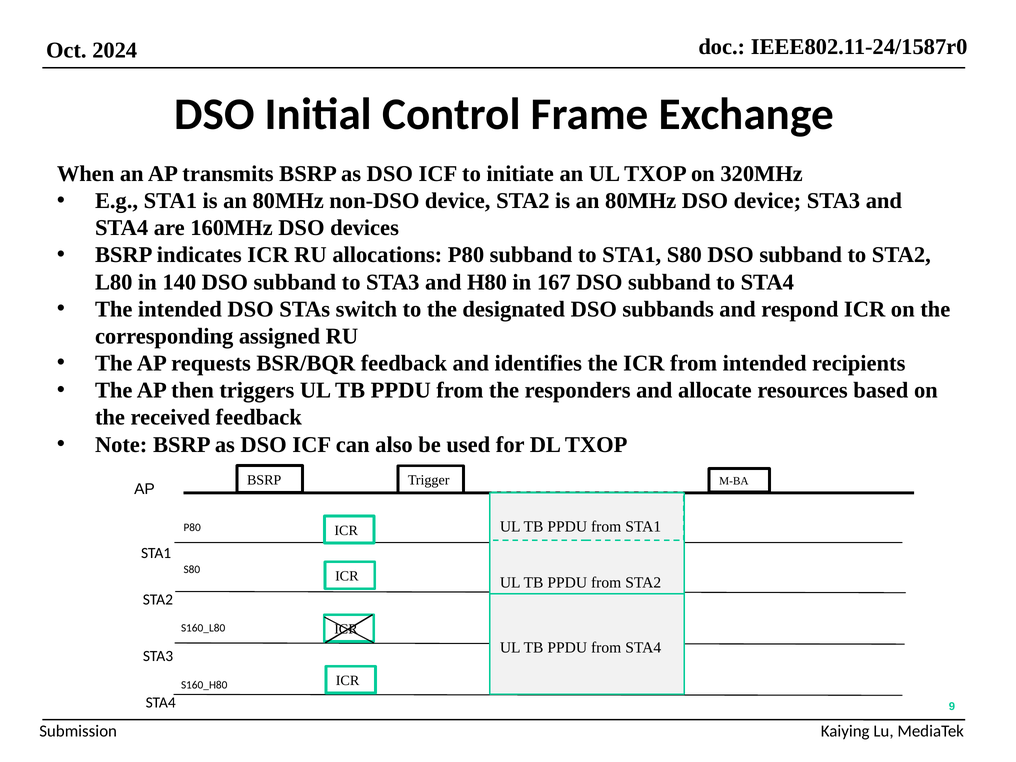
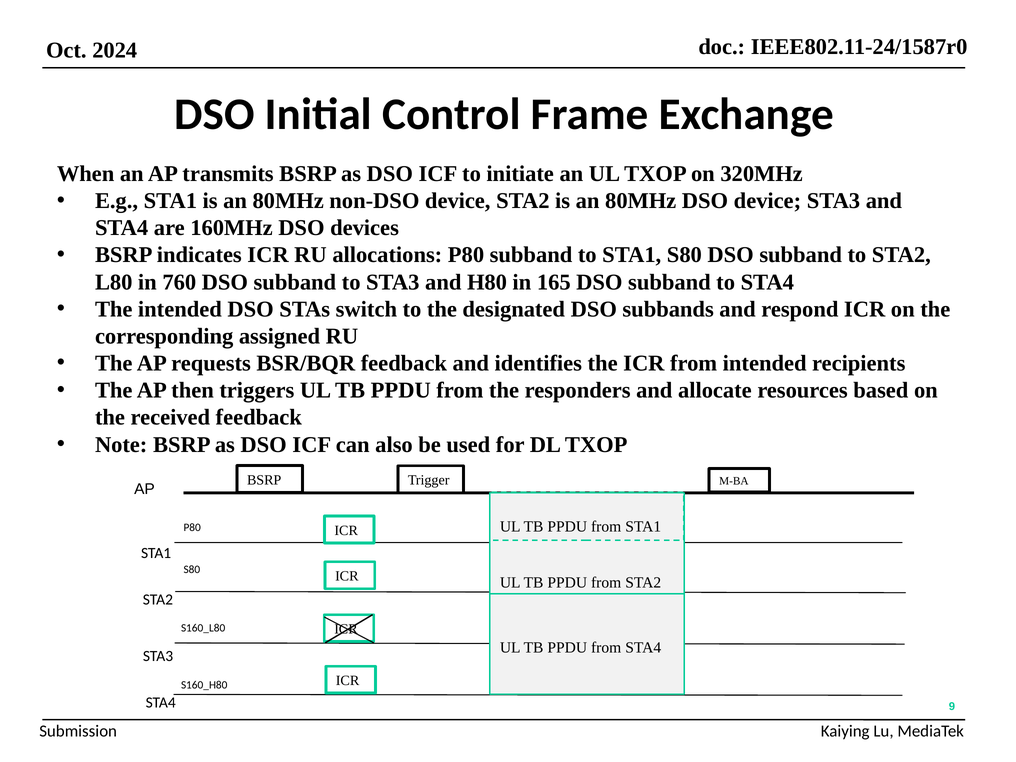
140: 140 -> 760 (179, 282)
167: 167 -> 165 (554, 282)
